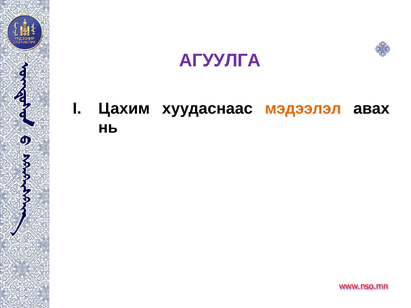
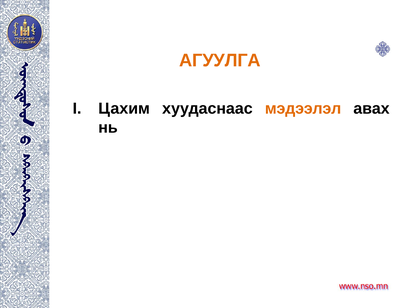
АГУУЛГА colour: purple -> orange (220, 61)
